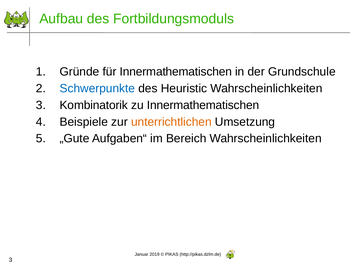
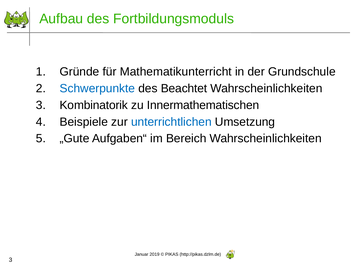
für Innermathematischen: Innermathematischen -> Mathematikunterricht (176, 72)
Heuristic: Heuristic -> Beachtet (184, 88)
unterrichtlichen colour: orange -> blue (171, 122)
